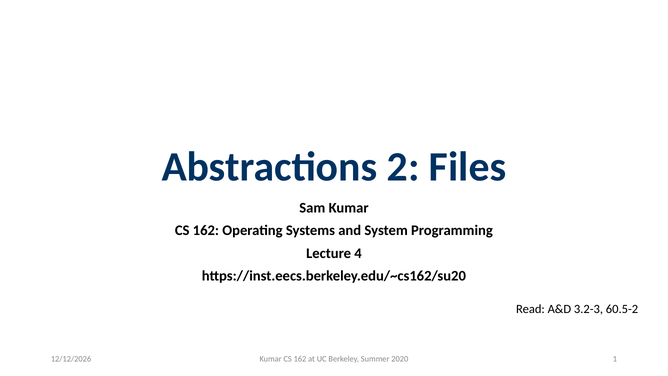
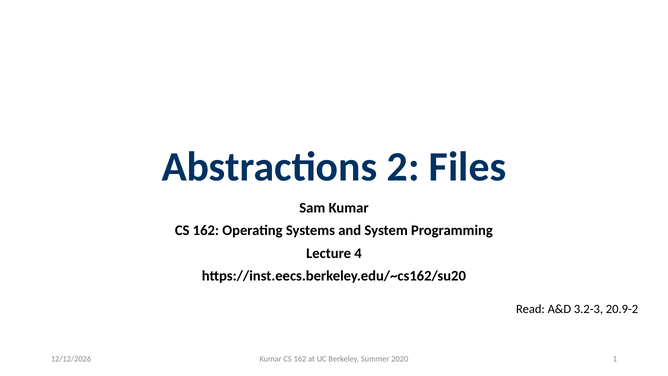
60.5-2: 60.5-2 -> 20.9-2 (622, 309)
